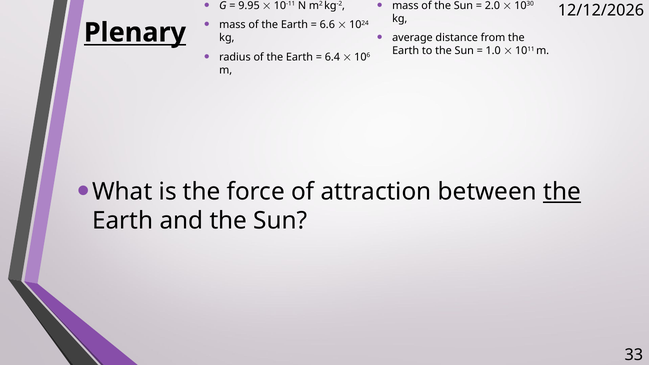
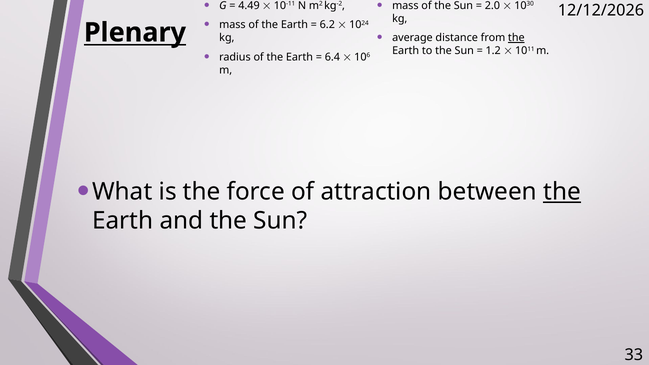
9.95: 9.95 -> 4.49 (249, 6)
6.6: 6.6 -> 6.2 (327, 25)
the underline: none -> present (516, 38)
1.0: 1.0 -> 1.2 (493, 51)
